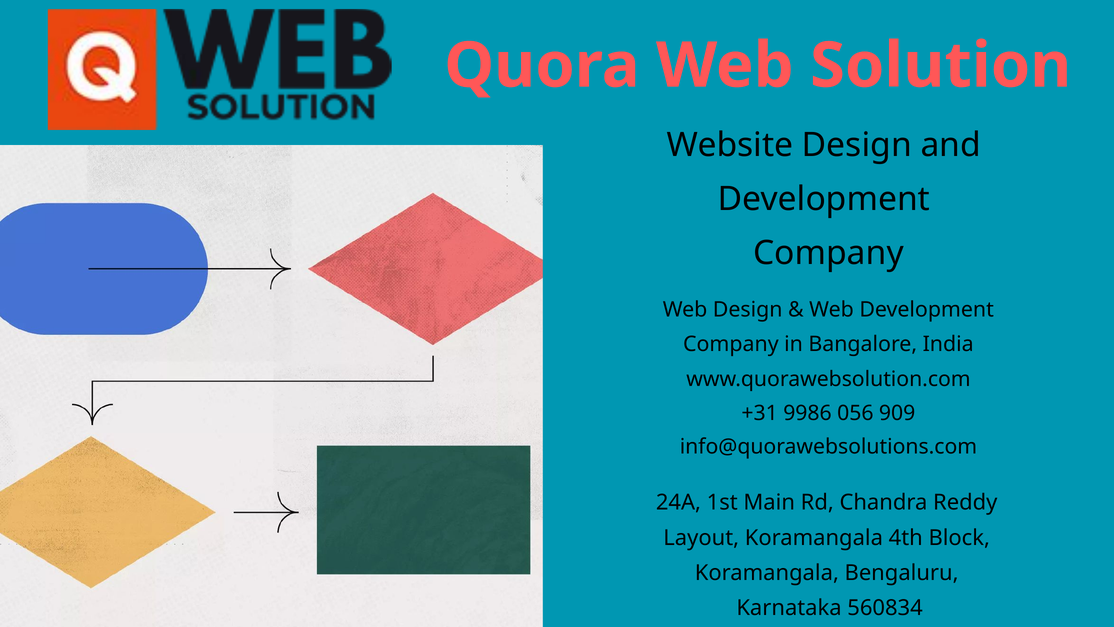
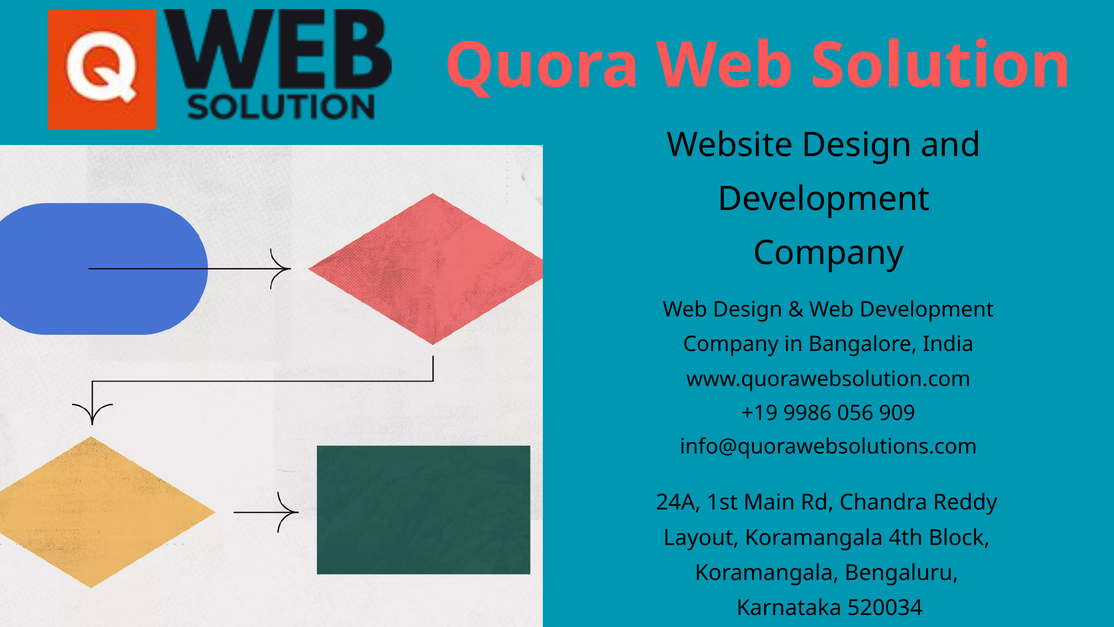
+31: +31 -> +19 (760, 413)
560834: 560834 -> 520034 (885, 608)
